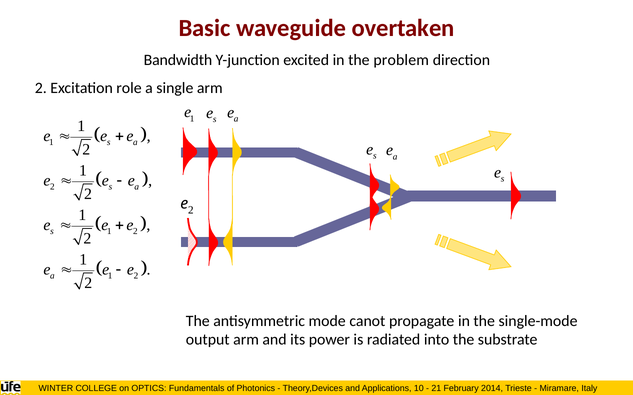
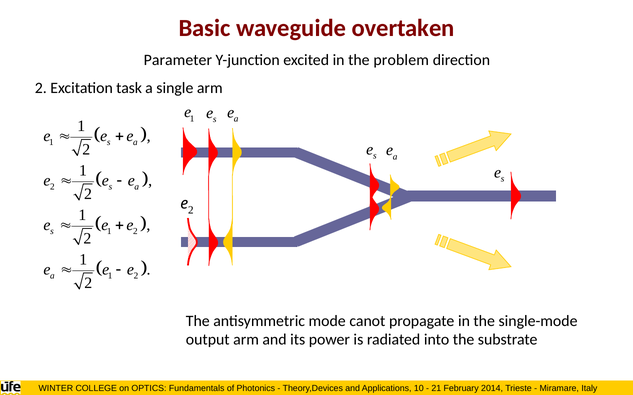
Bandwidth: Bandwidth -> Parameter (178, 60)
role: role -> task (129, 88)
